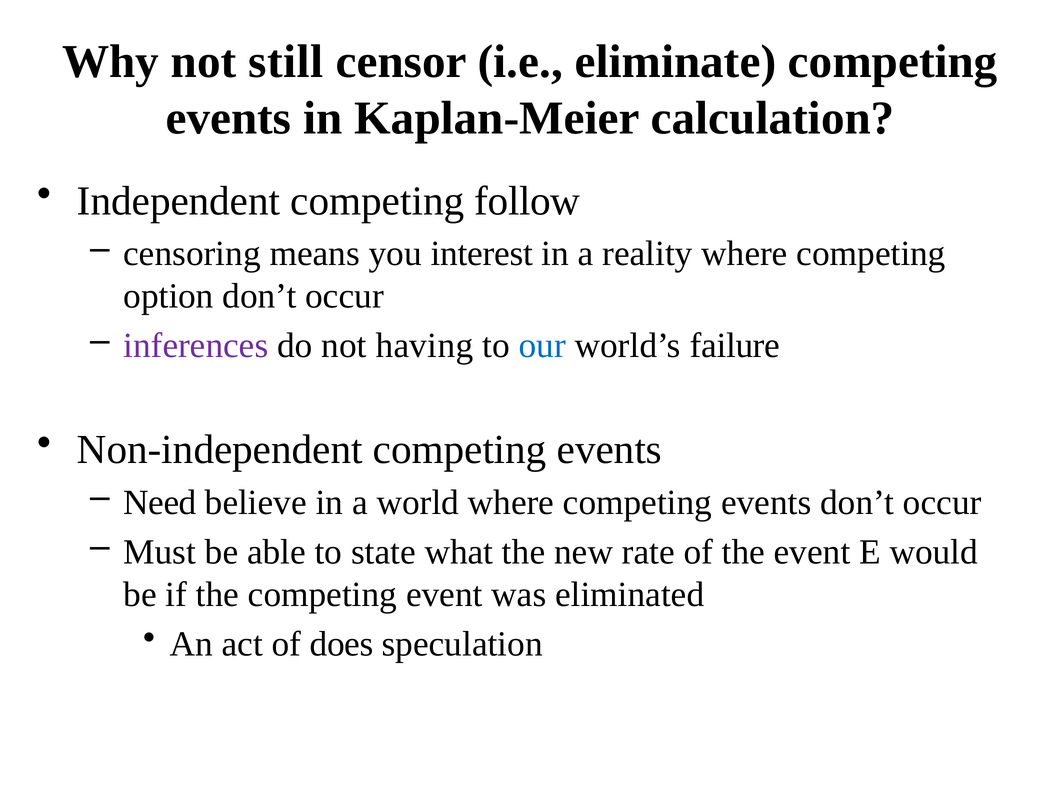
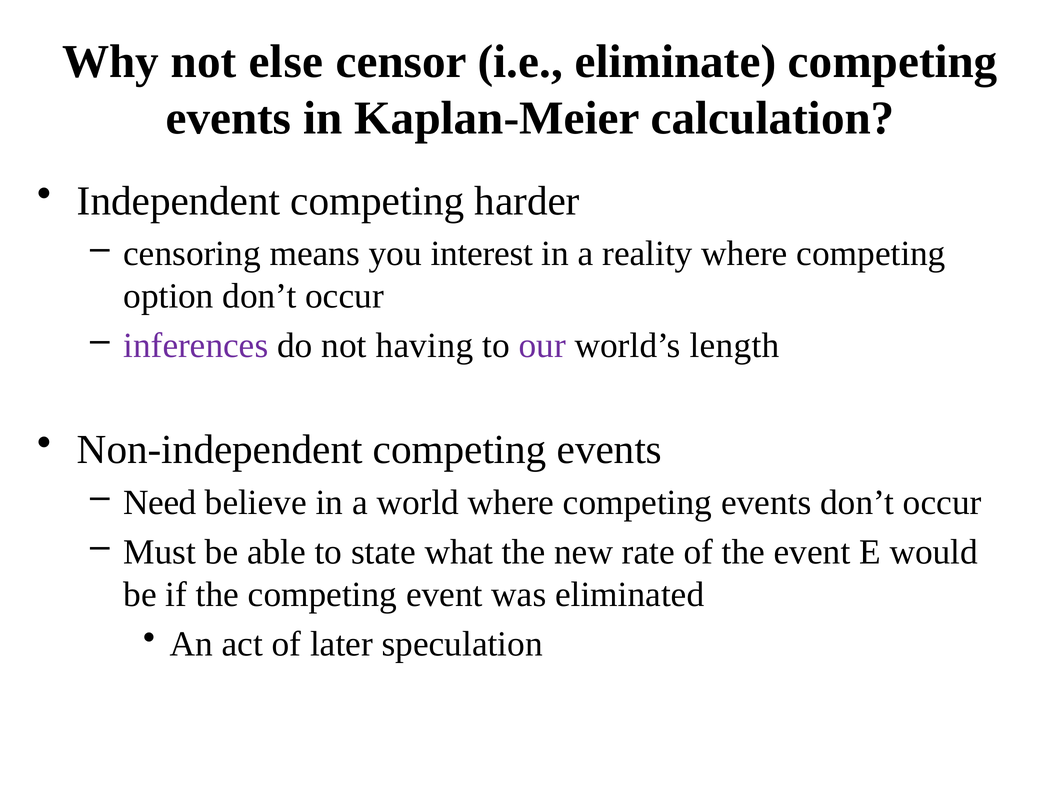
still: still -> else (286, 62)
follow: follow -> harder (527, 201)
our colour: blue -> purple (542, 346)
failure: failure -> length (735, 346)
does: does -> later (341, 644)
